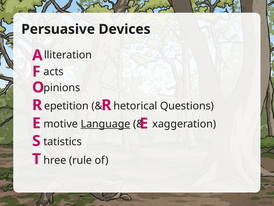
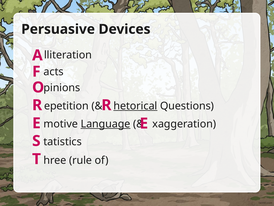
hetorical underline: none -> present (135, 106)
